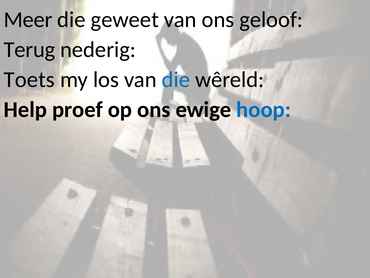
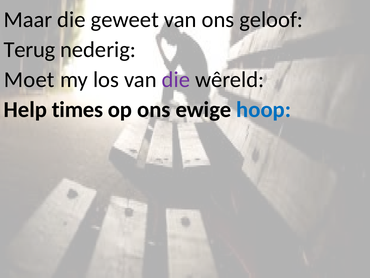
Meer: Meer -> Maar (28, 20)
Toets: Toets -> Moet (29, 79)
die colour: blue -> purple (176, 79)
proef: proef -> times (78, 109)
